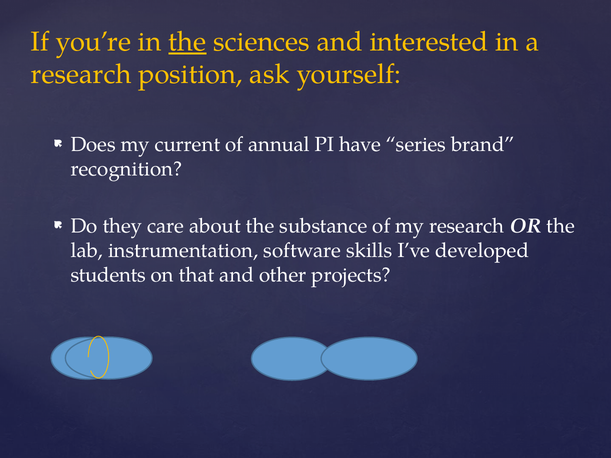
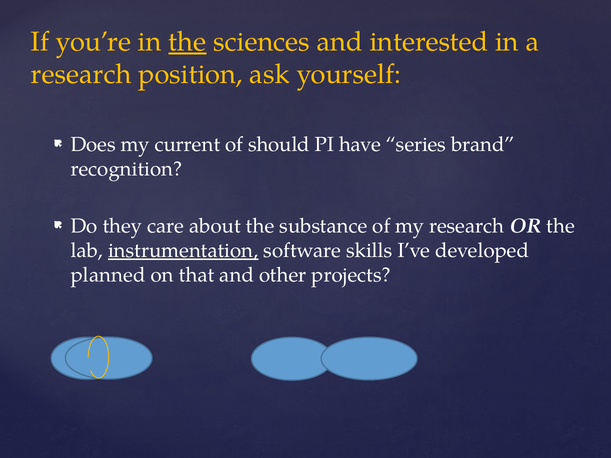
annual: annual -> should (279, 145)
instrumentation underline: none -> present (183, 251)
students: students -> planned (108, 275)
